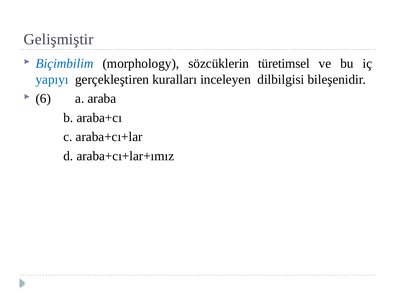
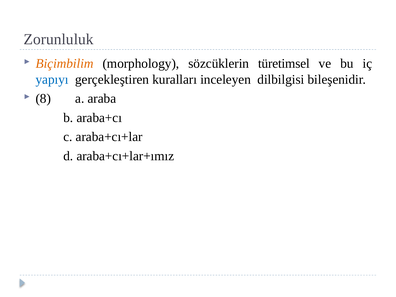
Gelişmiştir: Gelişmiştir -> Zorunluluk (59, 39)
Biçimbilim colour: blue -> orange (65, 64)
6: 6 -> 8 (43, 99)
